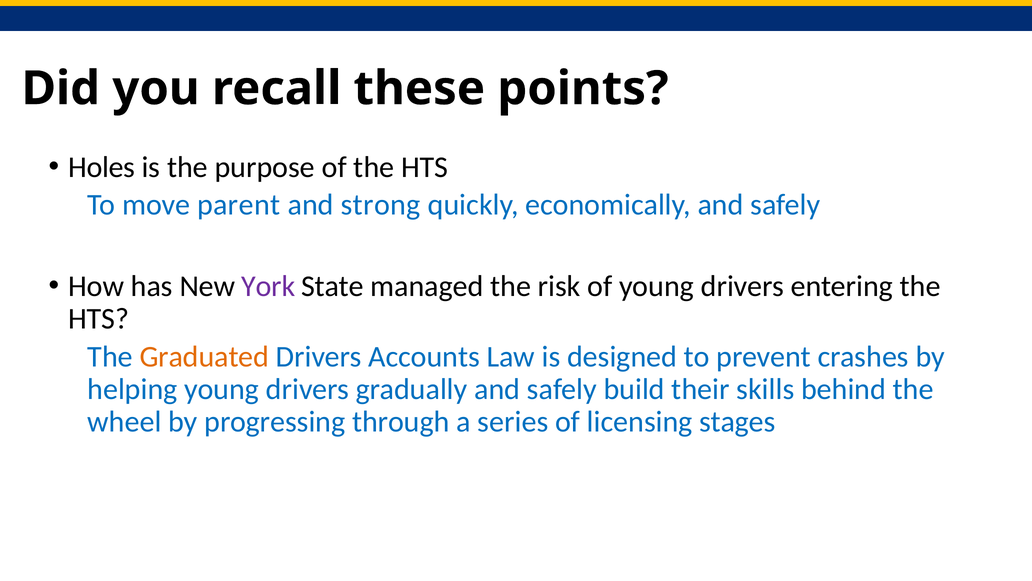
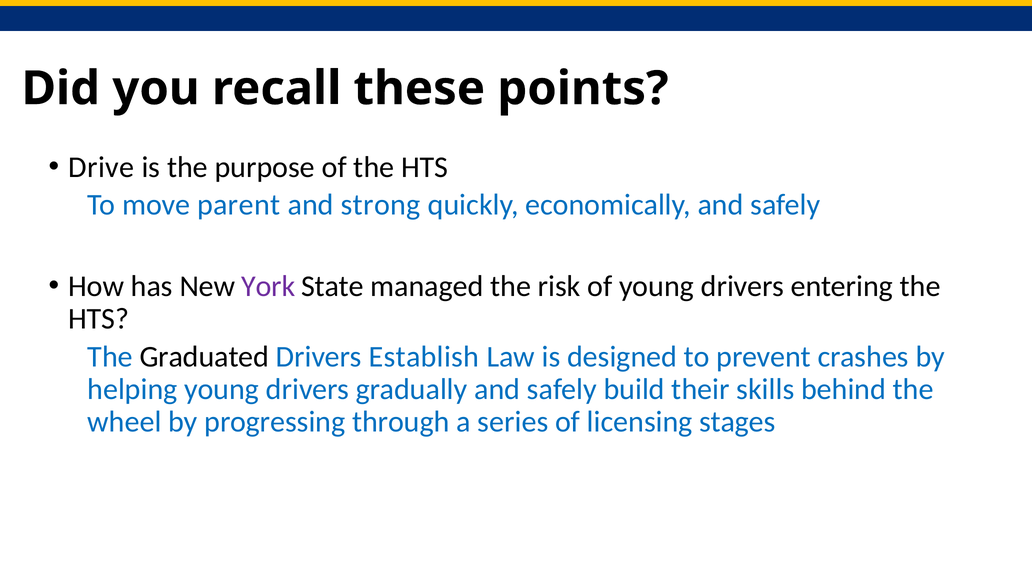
Holes: Holes -> Drive (101, 167)
Graduated colour: orange -> black (204, 356)
Accounts: Accounts -> Establish (424, 356)
